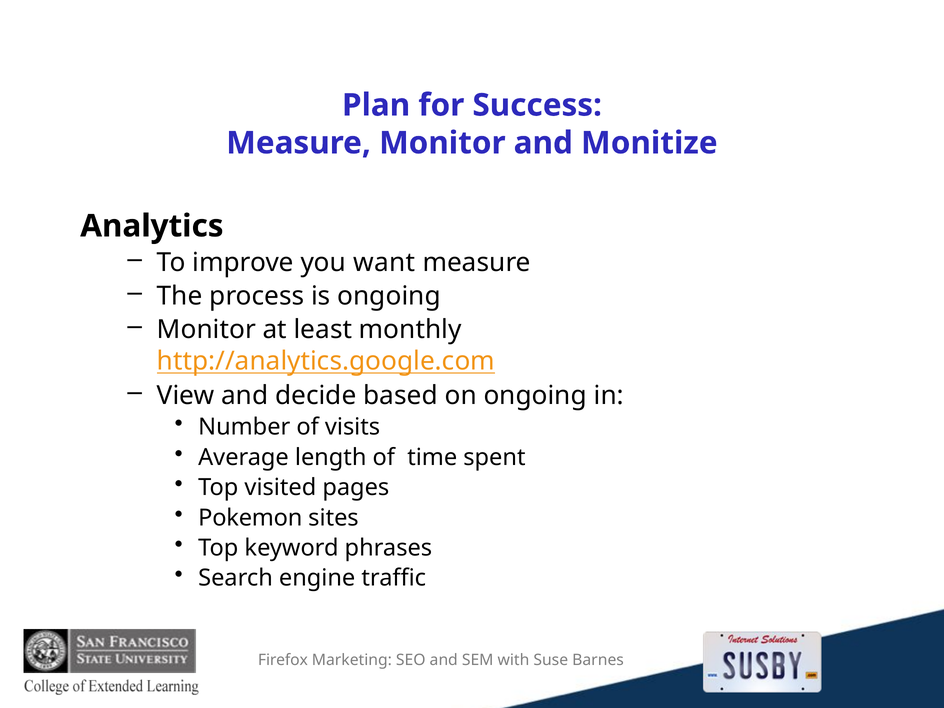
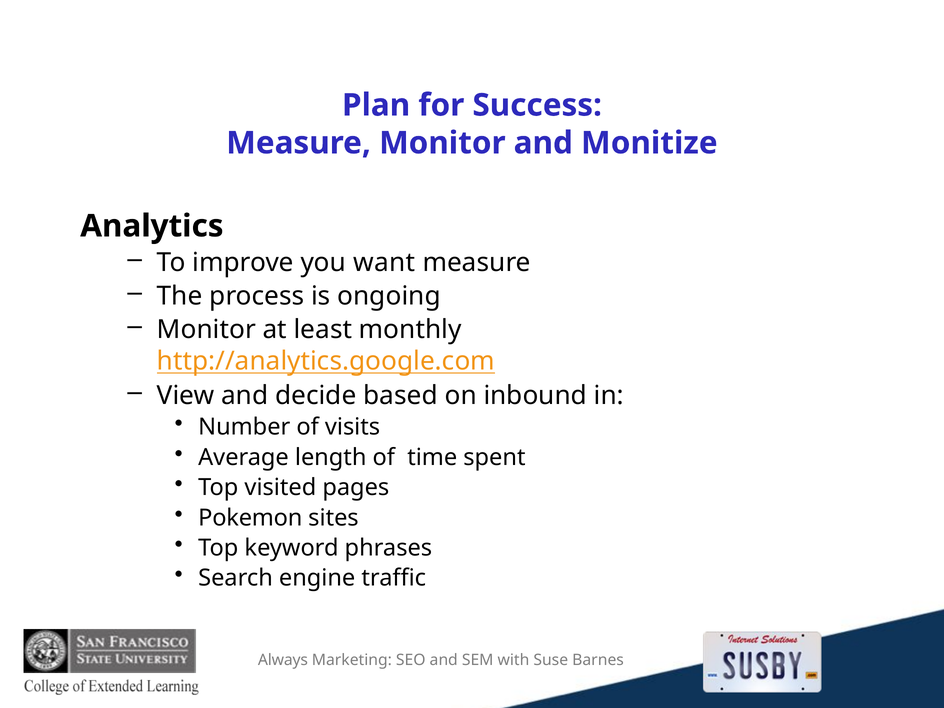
on ongoing: ongoing -> inbound (535, 395)
Firefox: Firefox -> Always (283, 660)
